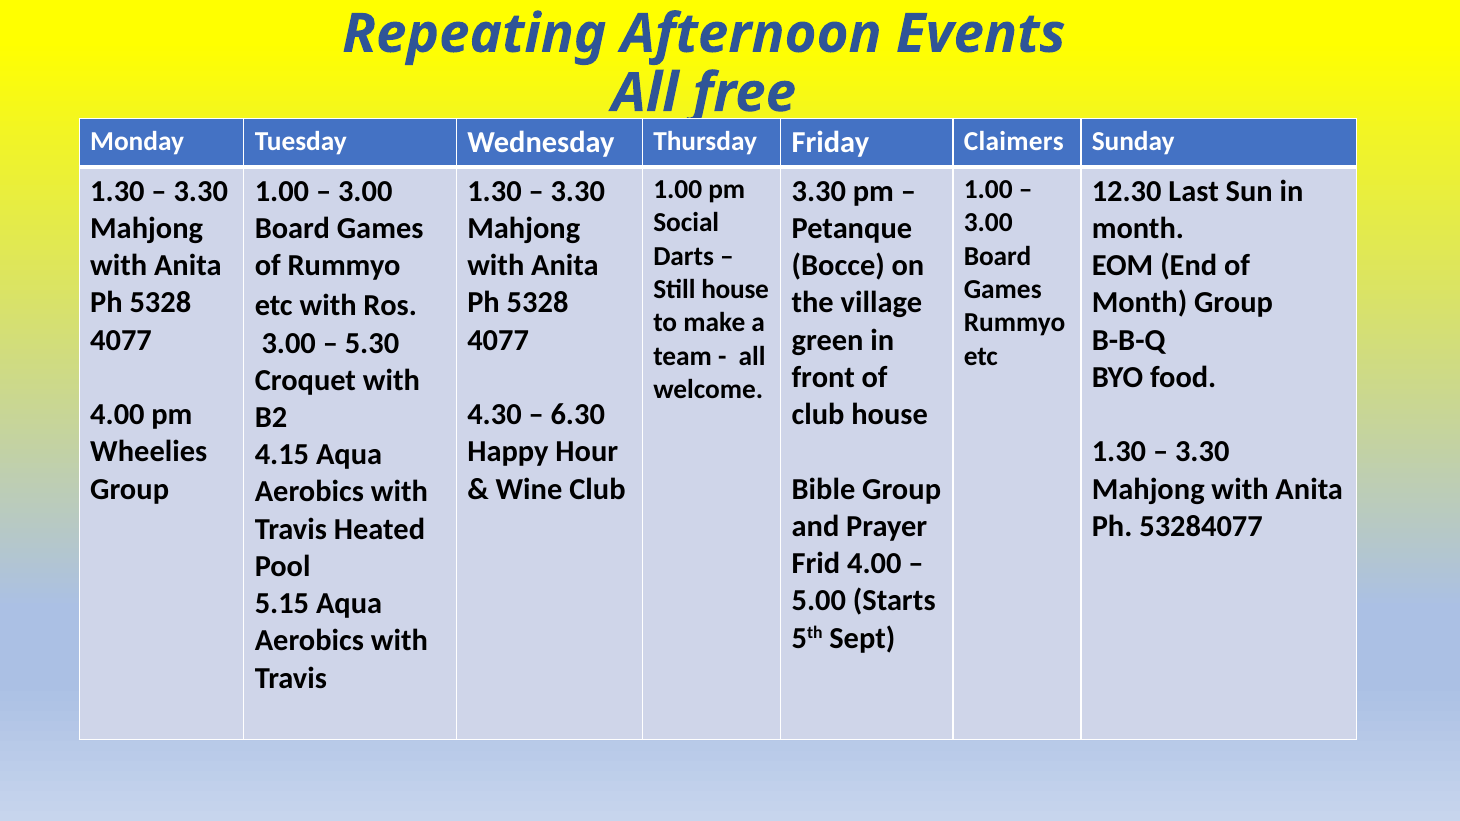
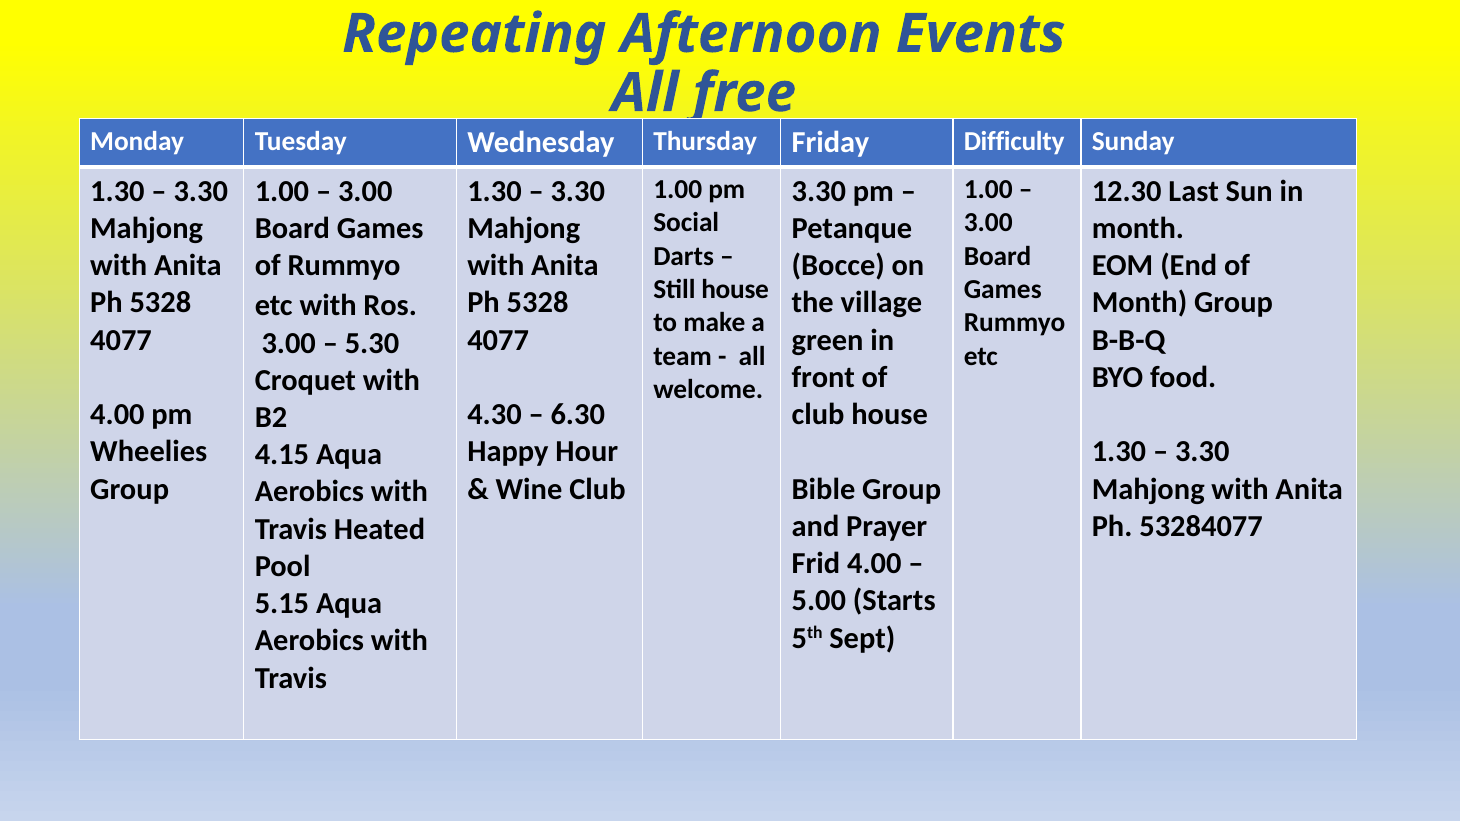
Claimers: Claimers -> Difficulty (1014, 141)
